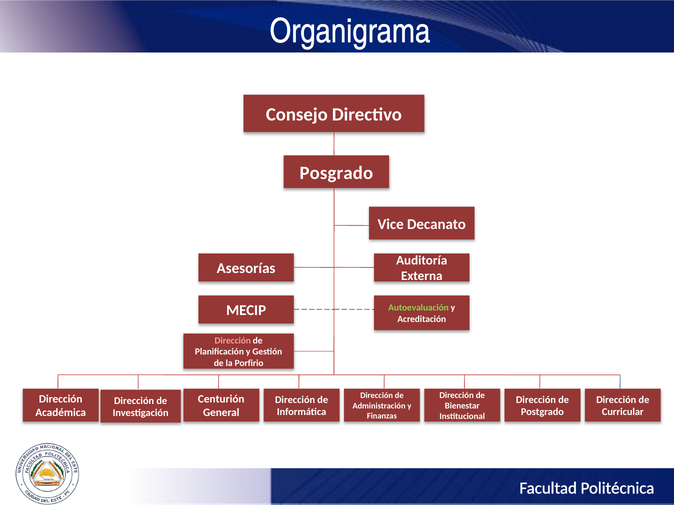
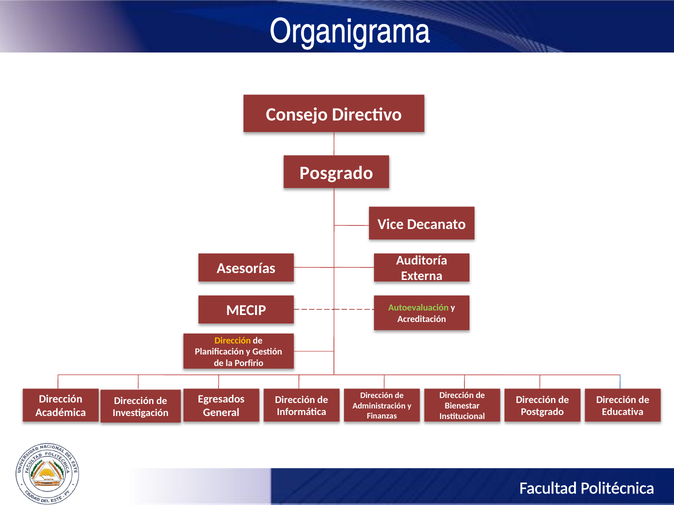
Dirección colour: pink -> yellow (233, 341)
Centurión: Centurión -> Egresados (221, 400)
Curricular: Curricular -> Educativa (623, 412)
